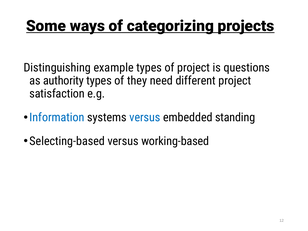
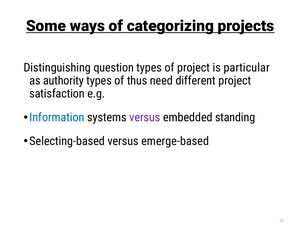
example: example -> question (114, 68)
questions: questions -> particular (247, 68)
they: they -> thus (137, 81)
versus colour: blue -> purple (145, 118)
working-based: working-based -> emerge-based (175, 141)
